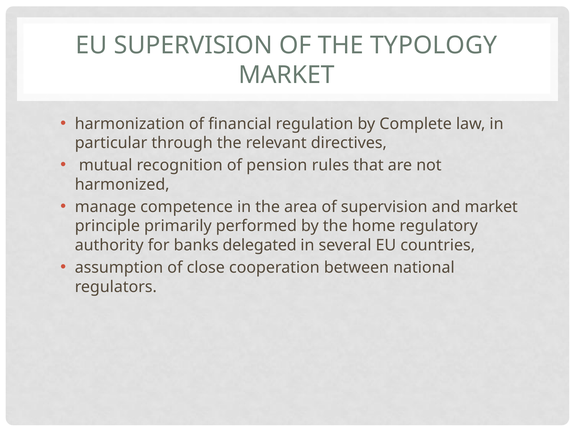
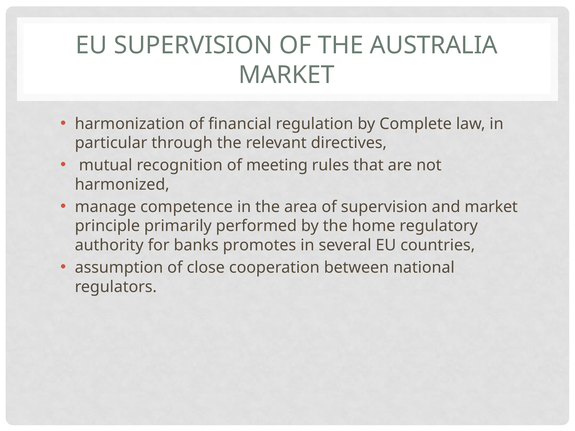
TYPOLOGY: TYPOLOGY -> AUSTRALIA (434, 45)
pension: pension -> meeting (277, 165)
delegated: delegated -> promotes (259, 245)
